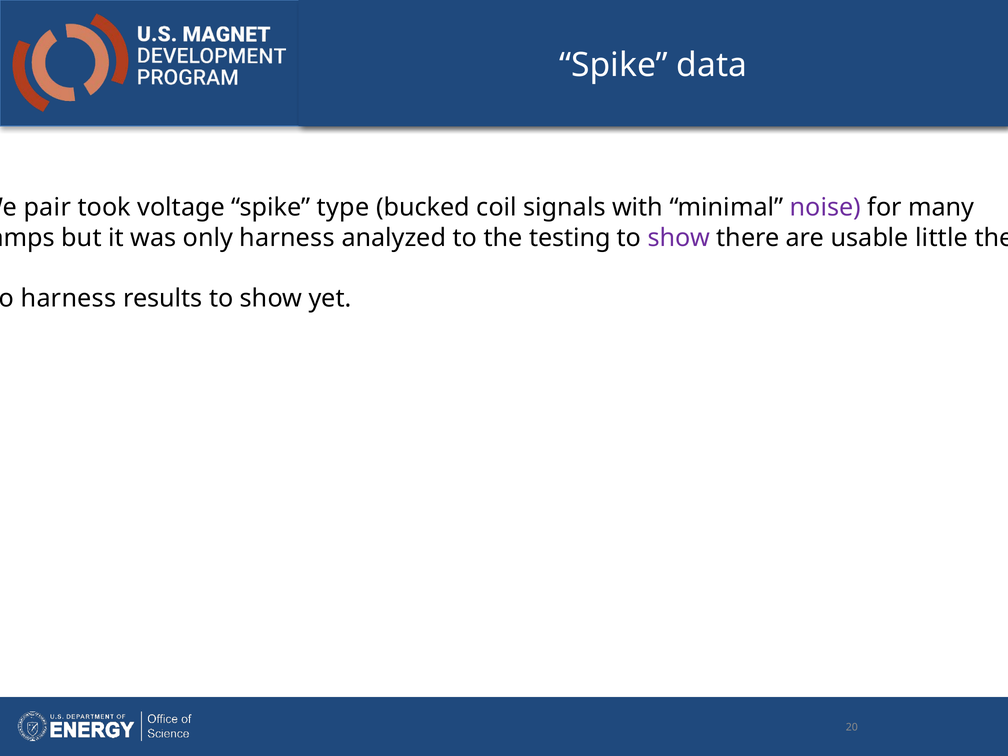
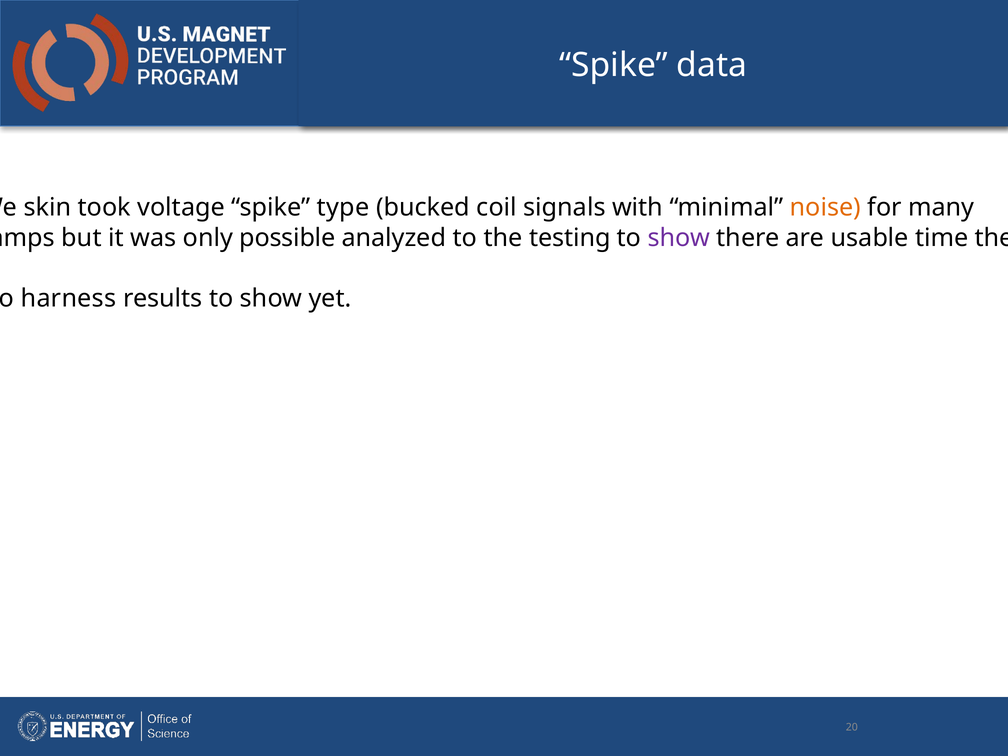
pair: pair -> skin (47, 208)
noise colour: purple -> orange (825, 208)
only harness: harness -> possible (287, 238)
little: little -> time (942, 238)
